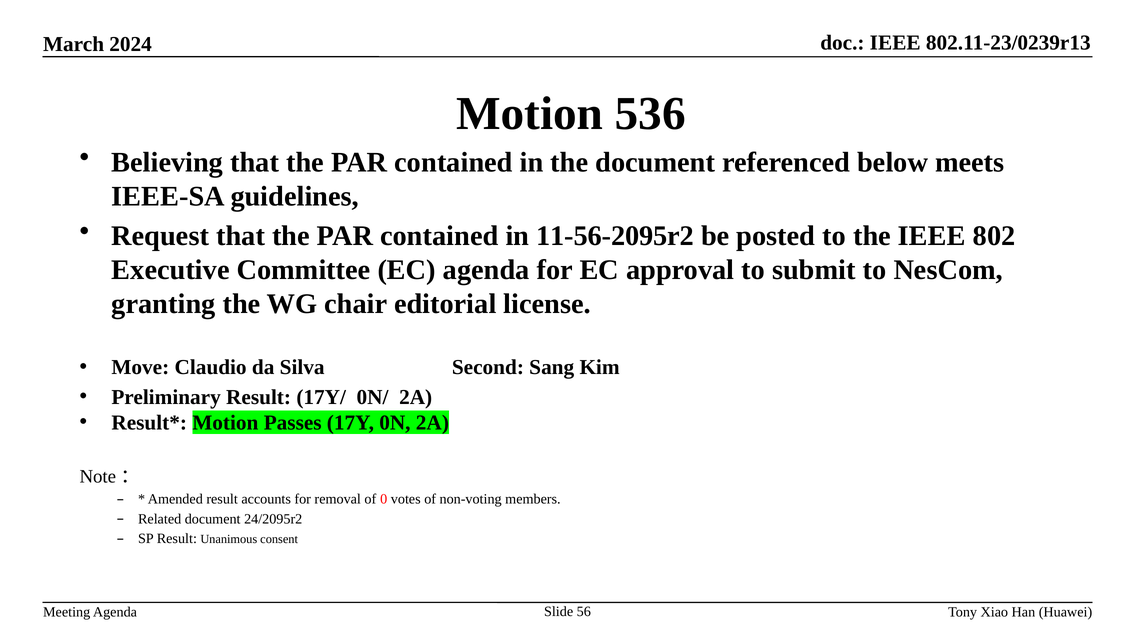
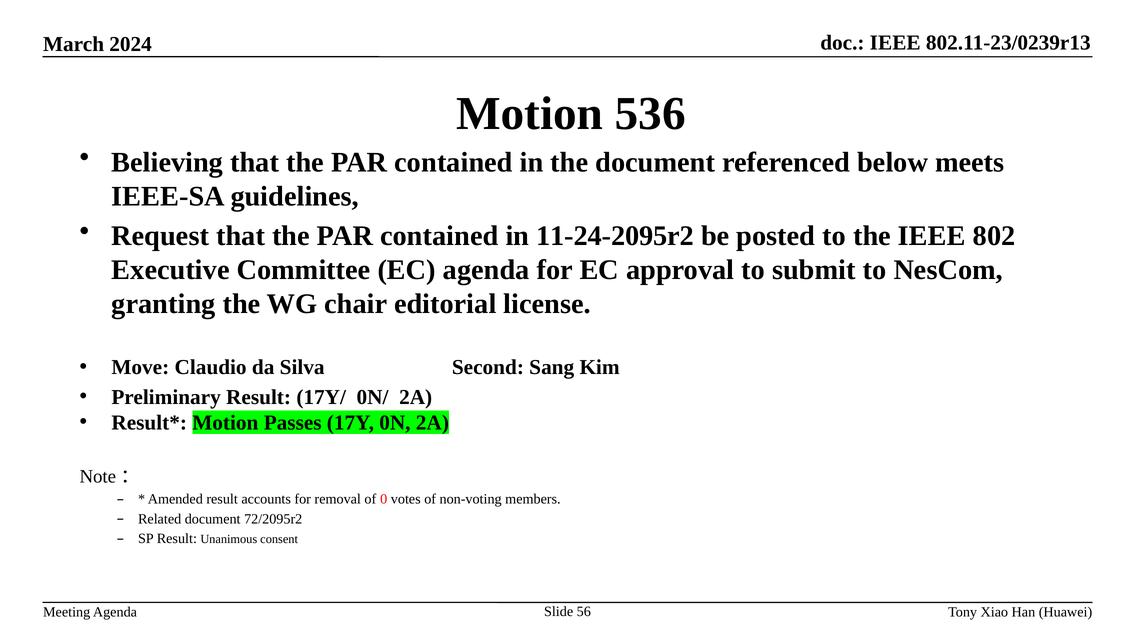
11-56-2095r2: 11-56-2095r2 -> 11-24-2095r2 (615, 236)
24/2095r2: 24/2095r2 -> 72/2095r2 (273, 519)
